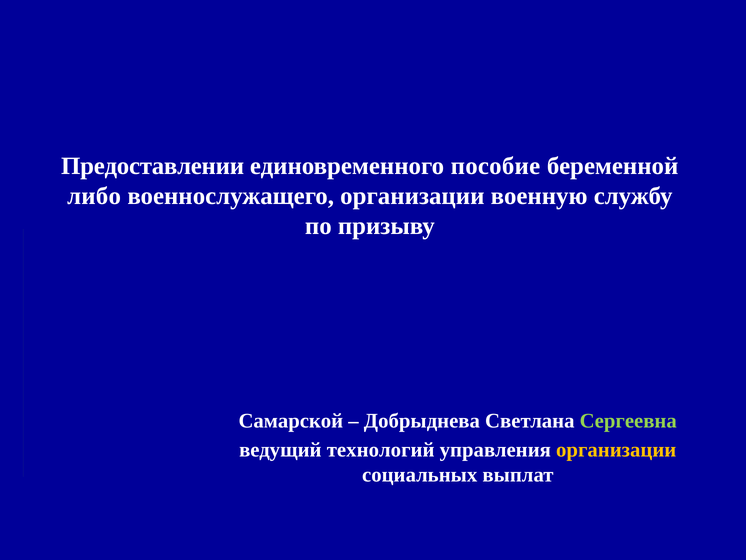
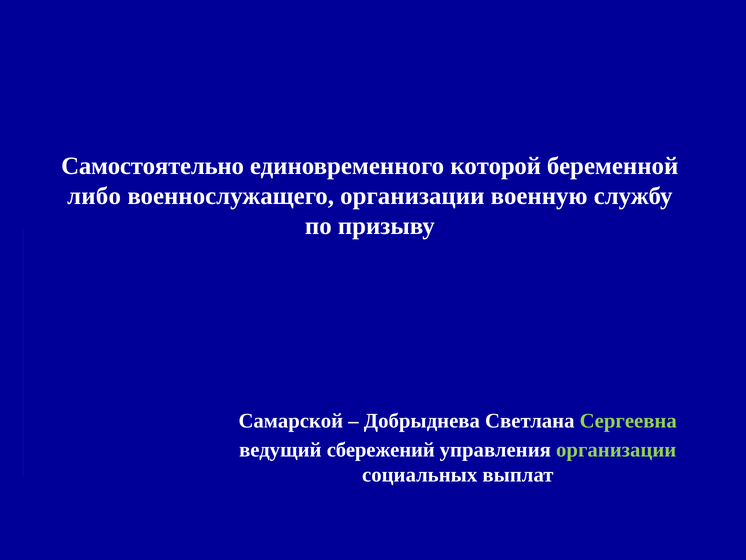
Предоставлении: Предоставлении -> Самостоятельно (153, 166)
пособие: пособие -> которой (496, 166)
технологий: технологий -> сбережений (381, 450)
организации colour: yellow -> light green (616, 450)
